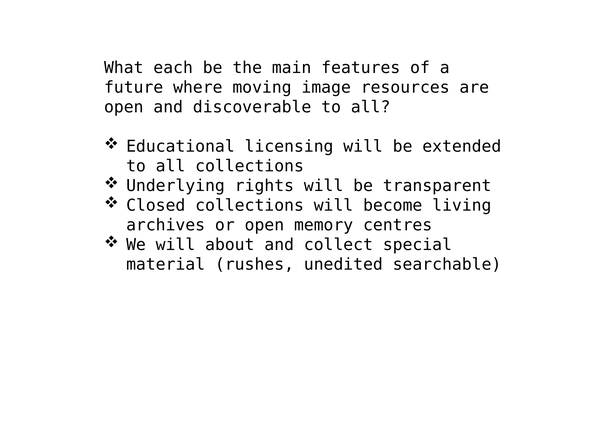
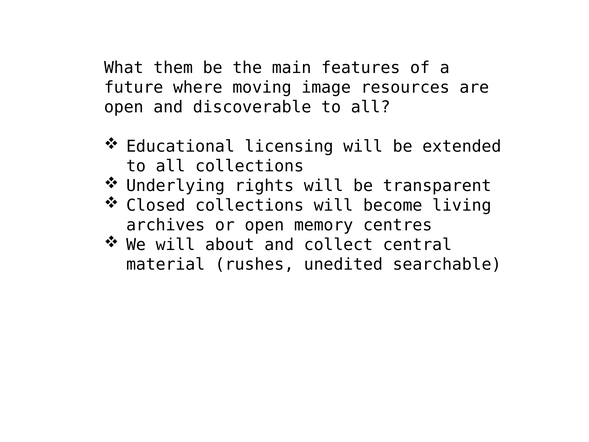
each: each -> them (173, 68)
special: special -> central (417, 245)
